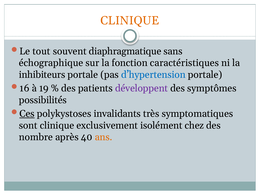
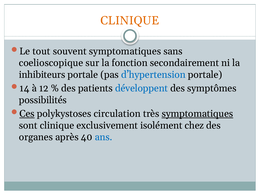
souvent diaphragmatique: diaphragmatique -> symptomatiques (125, 51)
échographique: échographique -> coelioscopique (51, 63)
caractéristiques: caractéristiques -> secondairement (184, 63)
16: 16 -> 14 (24, 88)
19: 19 -> 12 (44, 88)
développent colour: purple -> blue (142, 88)
invalidants: invalidants -> circulation (117, 114)
symptomatiques underline: none -> present (197, 114)
nombre: nombre -> organes (36, 137)
ans colour: orange -> blue (104, 137)
